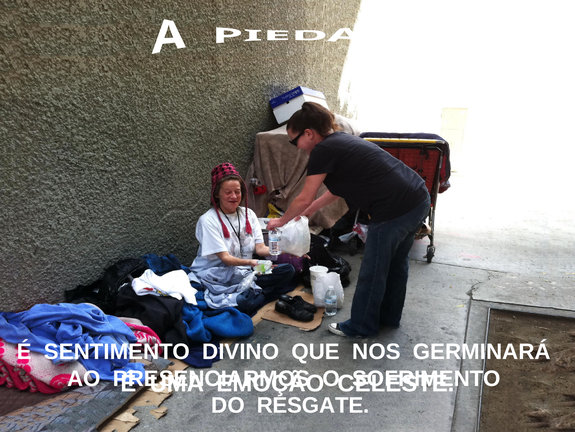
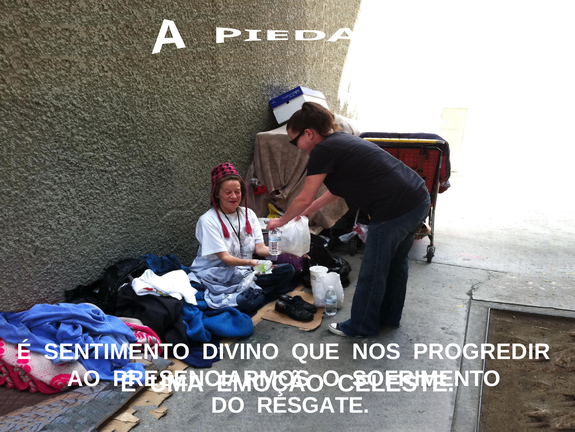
GERMINARÁ: GERMINARÁ -> PROGREDIR (482, 351)
